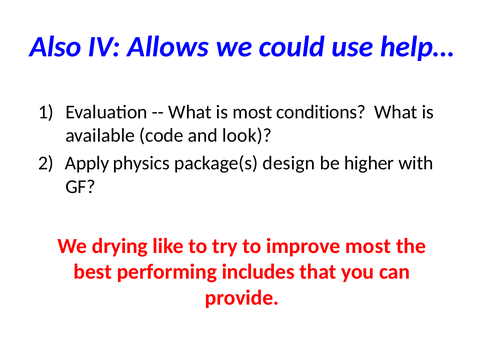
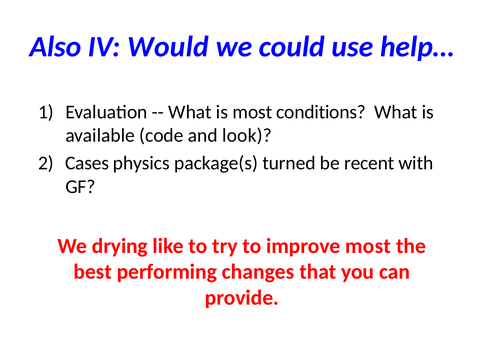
Allows: Allows -> Would (168, 47)
Apply: Apply -> Cases (87, 163)
design: design -> turned (289, 163)
higher: higher -> recent (369, 163)
includes: includes -> changes (258, 272)
